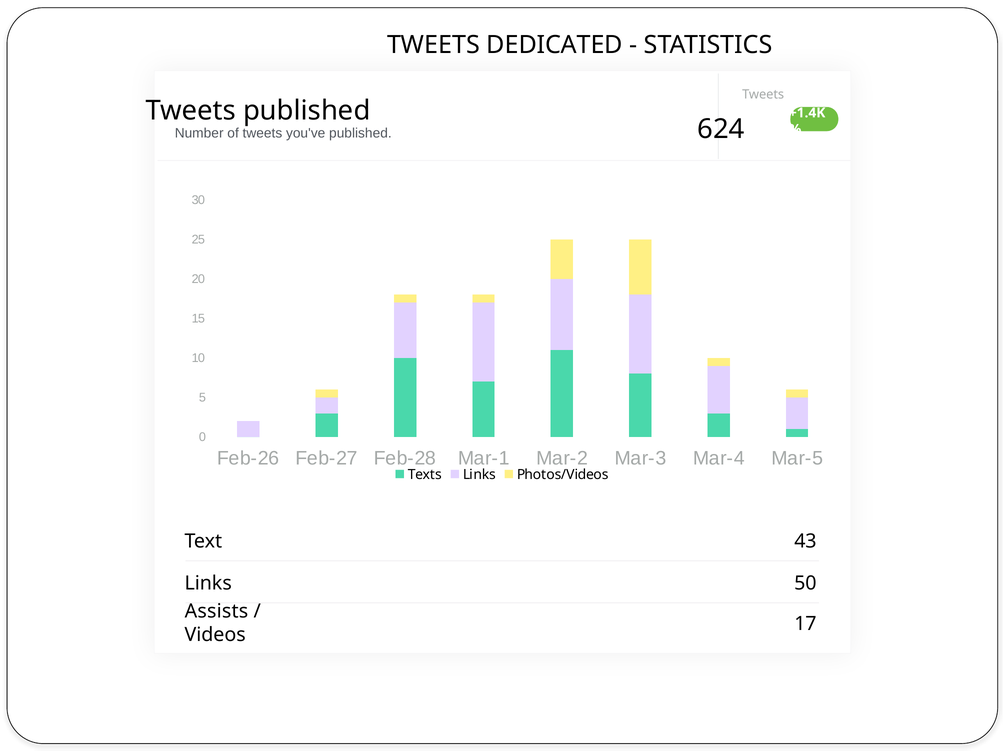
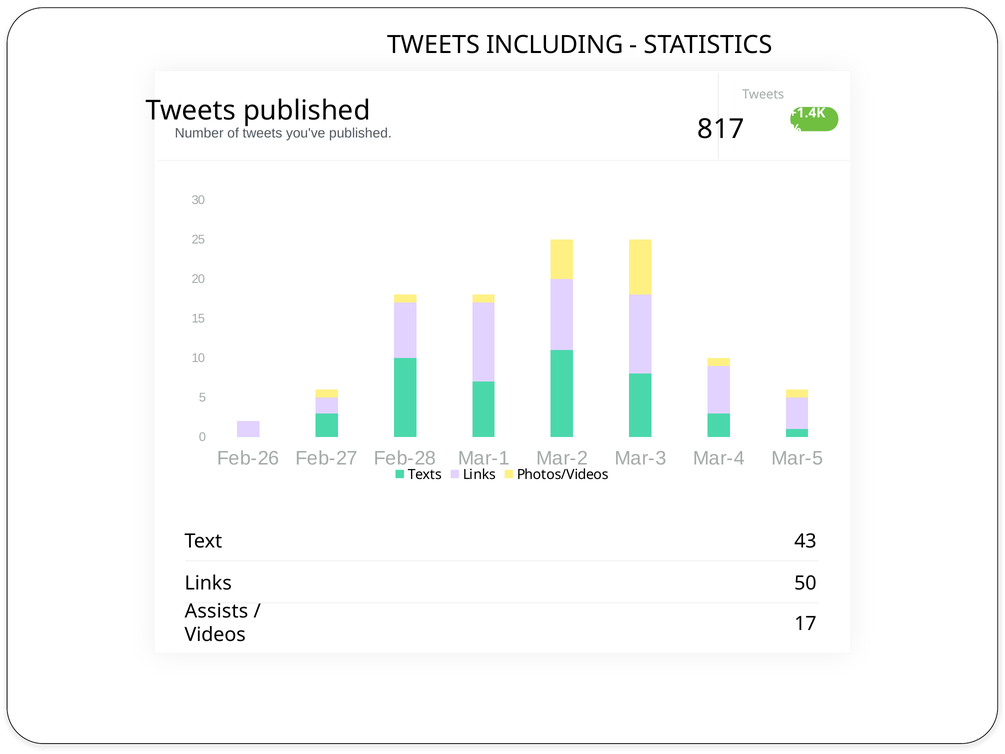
DEDICATED: DEDICATED -> INCLUDING (555, 45)
624: 624 -> 817 (721, 129)
